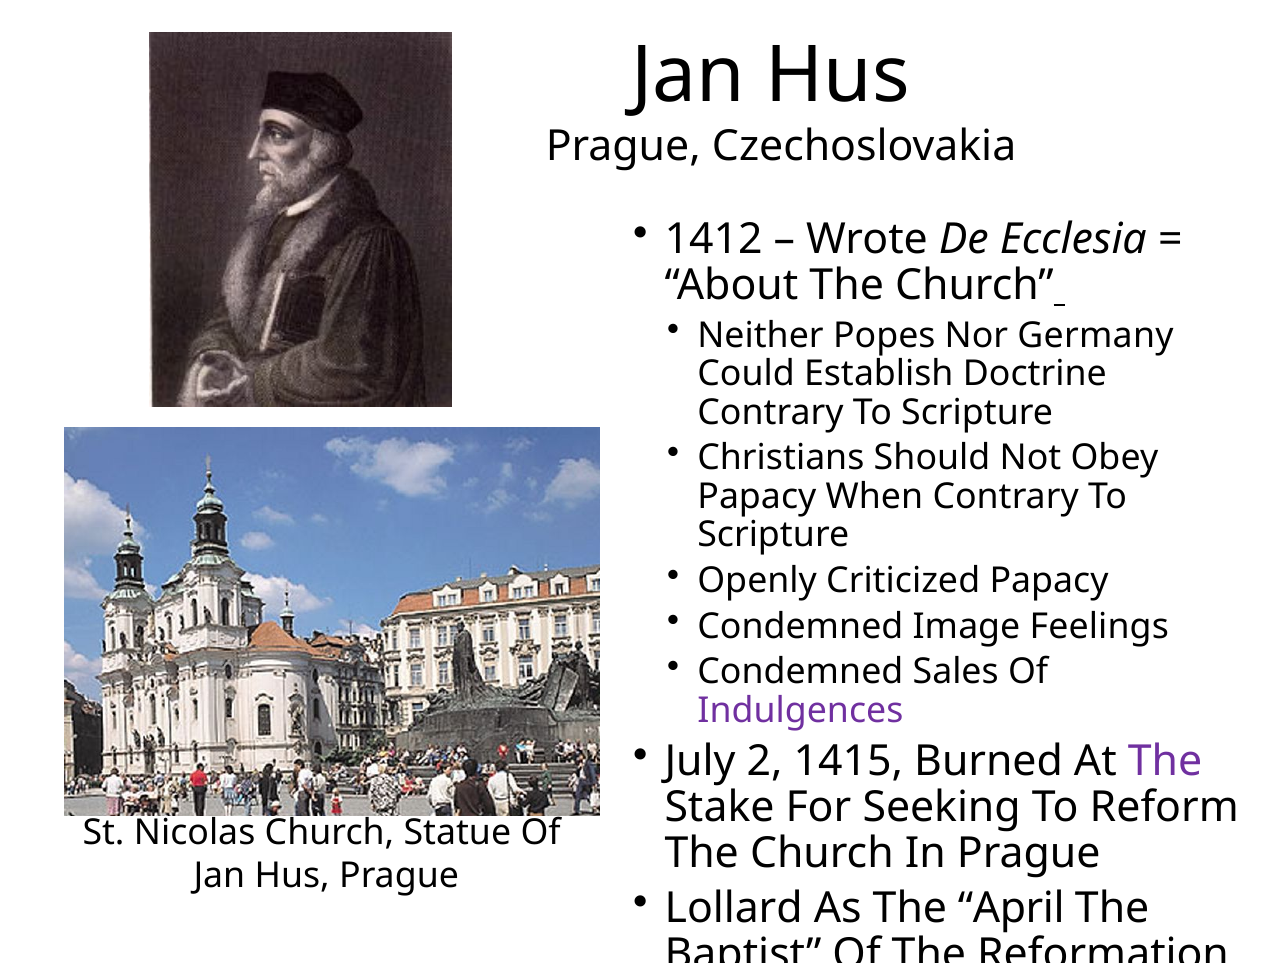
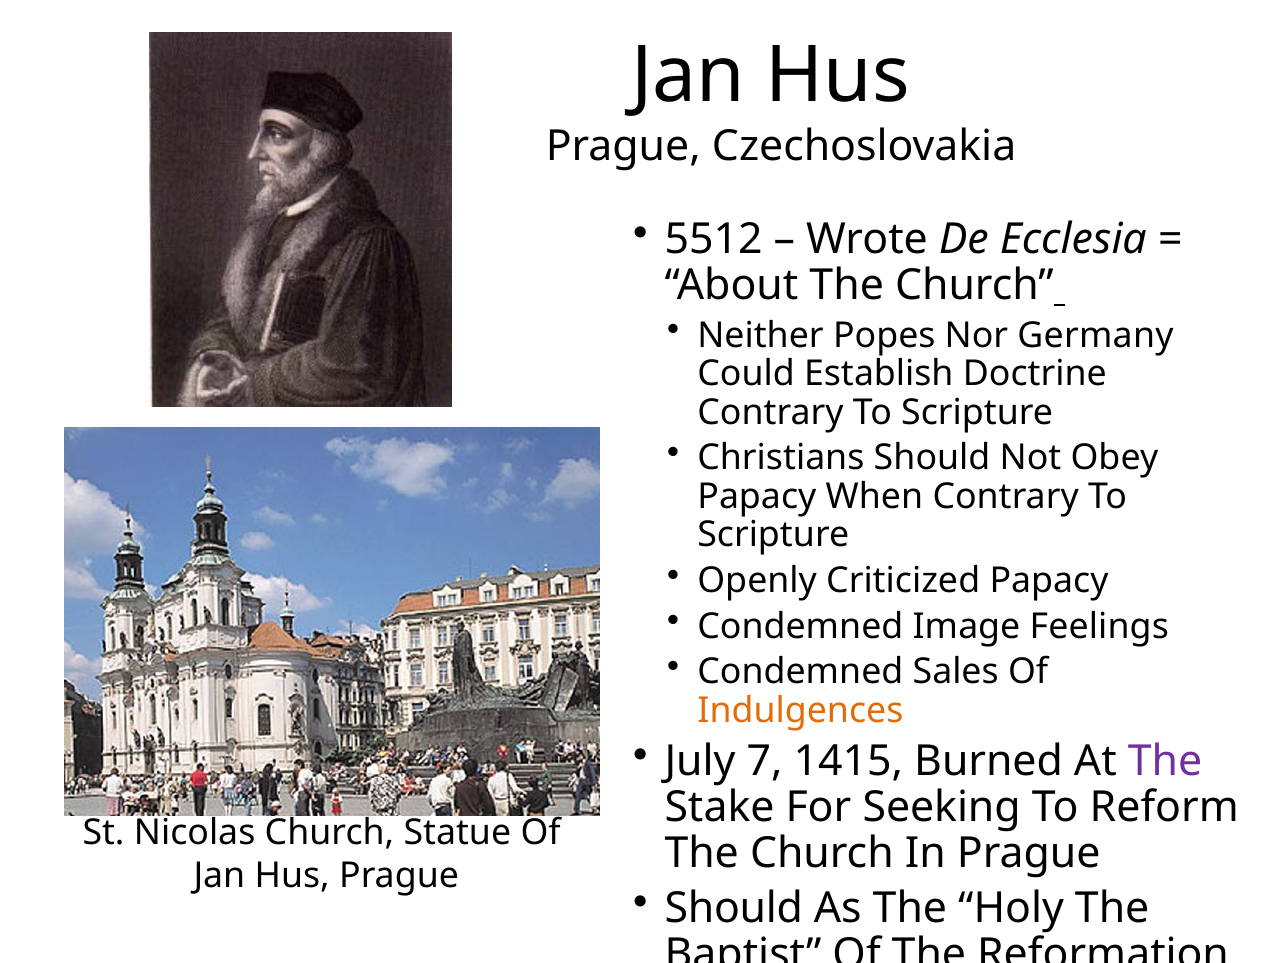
1412: 1412 -> 5512 (714, 240)
Indulgences colour: purple -> orange (800, 711)
2: 2 -> 7 (765, 761)
Lollard: Lollard -> Should (734, 909)
April: April -> Holy (1011, 909)
